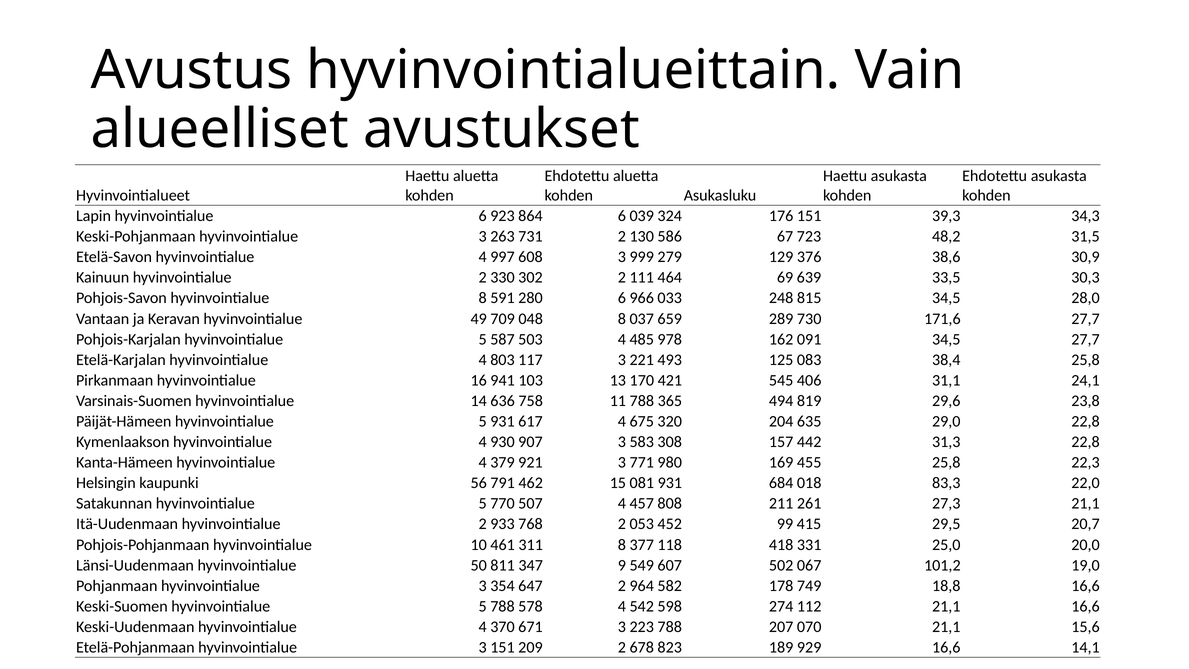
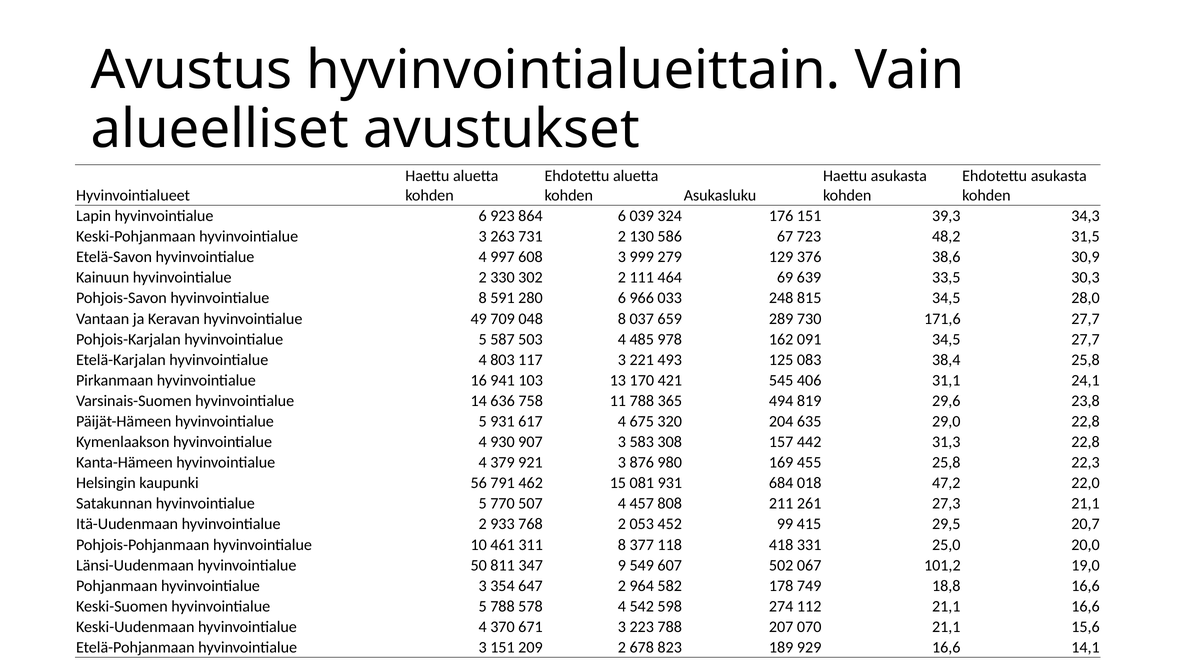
771: 771 -> 876 (642, 462)
83,3: 83,3 -> 47,2 (946, 483)
